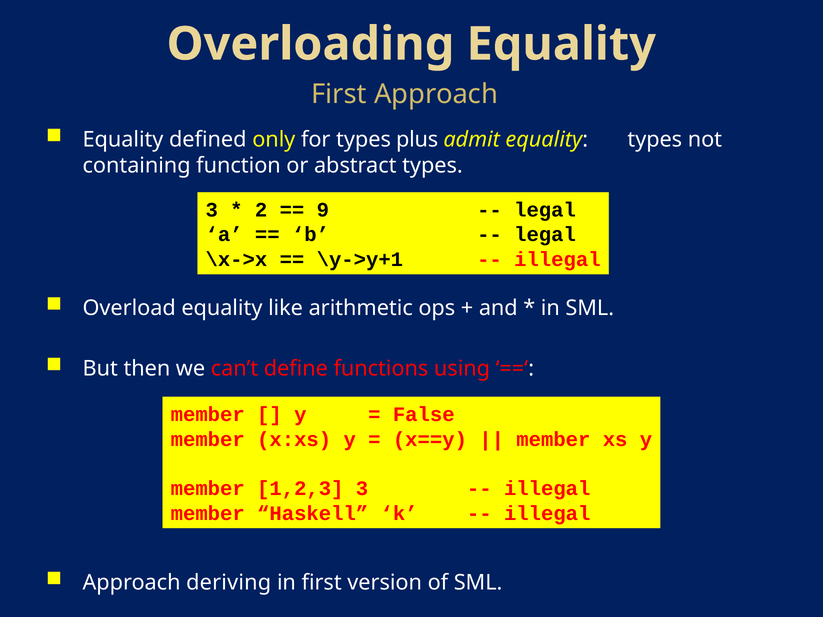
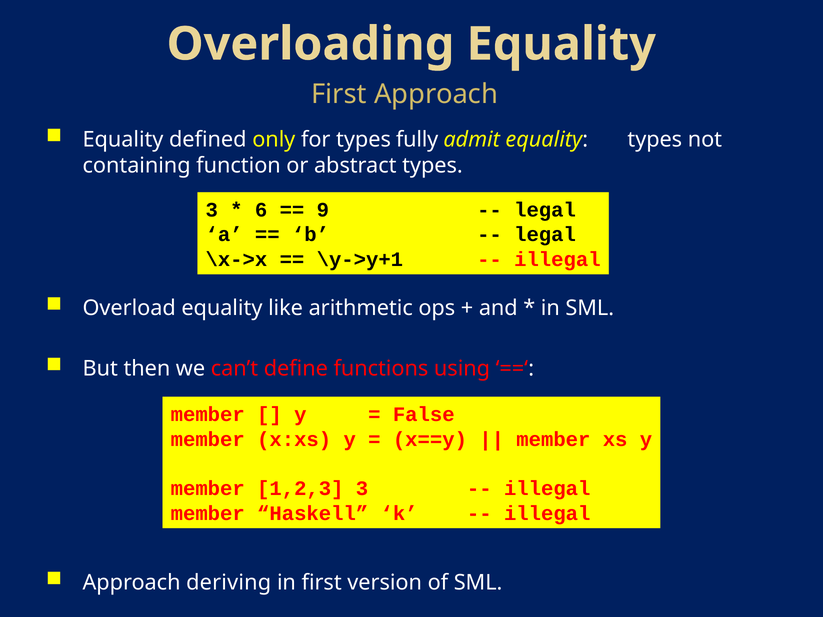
plus: plus -> fully (417, 140)
2: 2 -> 6 (261, 210)
